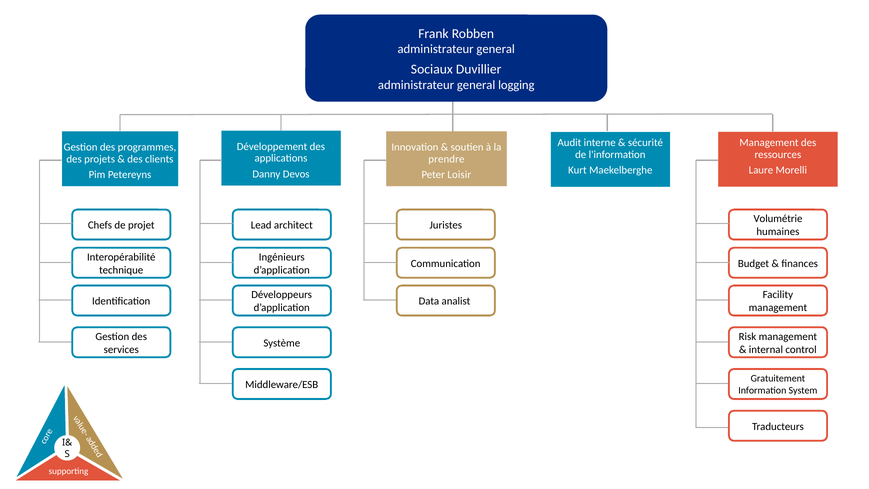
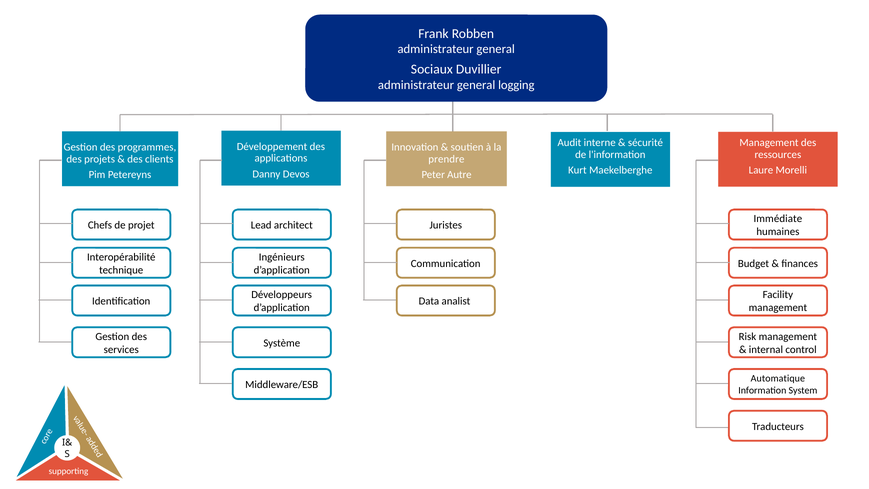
Loisir: Loisir -> Autre (459, 175)
Volumétrie: Volumétrie -> Immédiate (778, 219)
Gratuitement: Gratuitement -> Automatique (778, 379)
